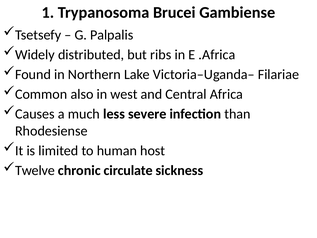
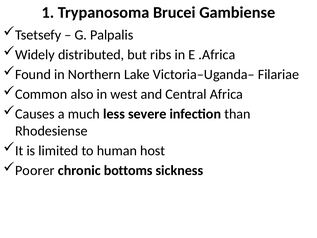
Twelve: Twelve -> Poorer (35, 170)
circulate: circulate -> bottoms (128, 170)
